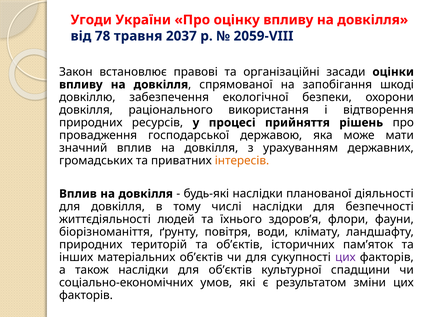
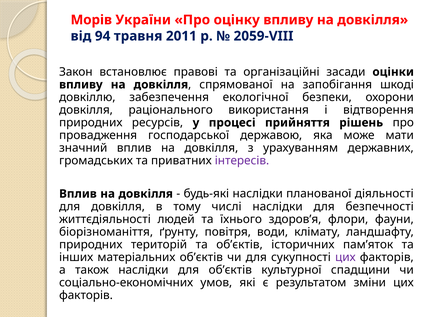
Угоди: Угоди -> Морів (91, 20)
78: 78 -> 94 (103, 36)
2037: 2037 -> 2011 (181, 36)
інтересів colour: orange -> purple (242, 161)
